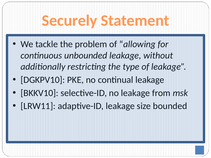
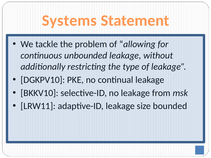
Securely: Securely -> Systems (69, 21)
